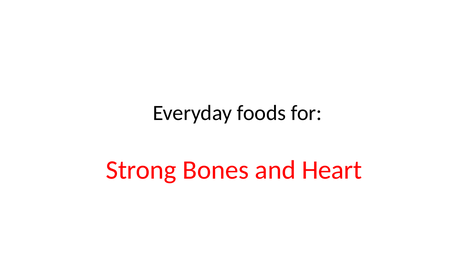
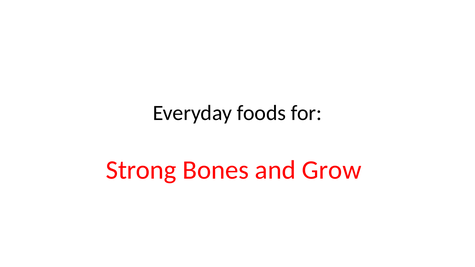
Heart: Heart -> Grow (332, 170)
